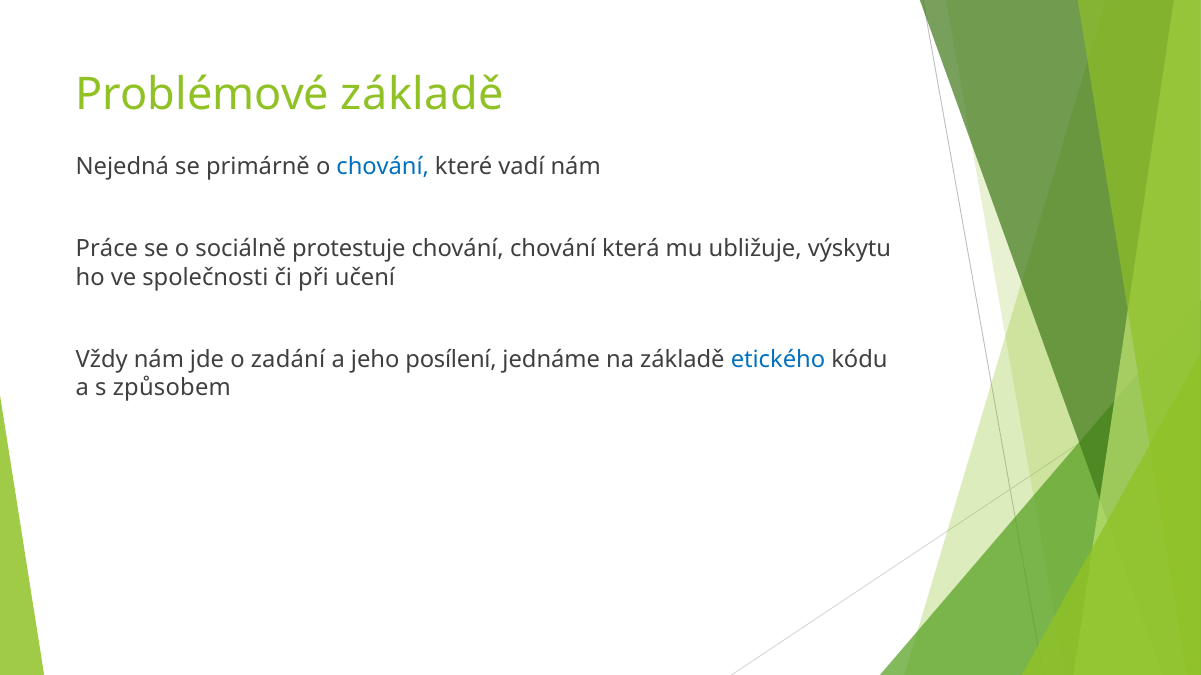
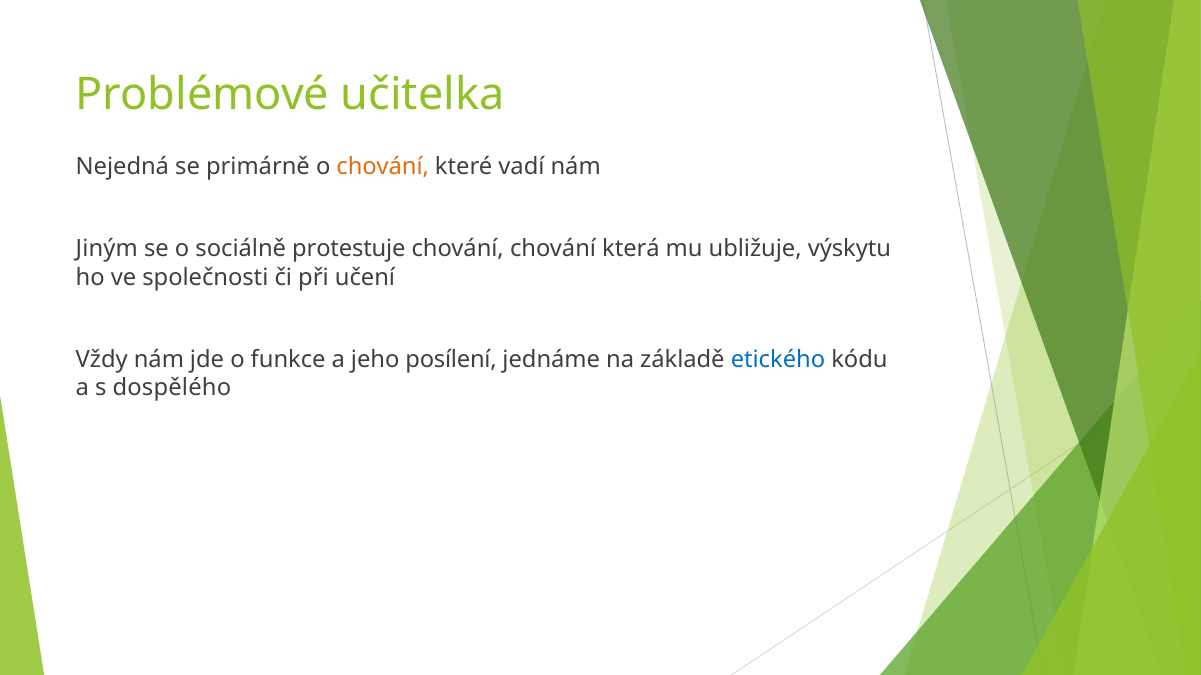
Problémové základě: základě -> učitelka (423, 95)
chování colour: blue -> orange (383, 167)
Práce: Práce -> Jiným (107, 249)
zadání: zadání -> funkce (288, 359)
způsobem: způsobem -> dospělého (172, 388)
